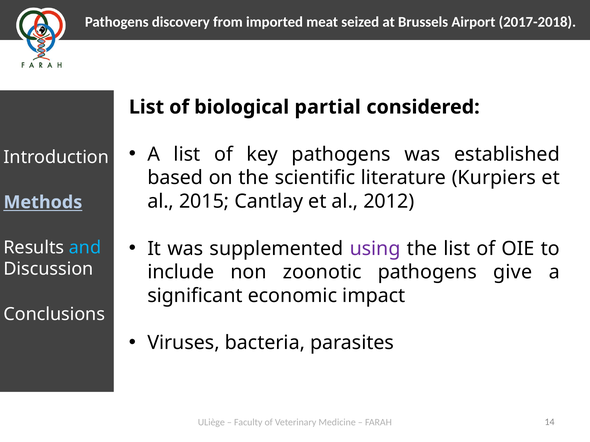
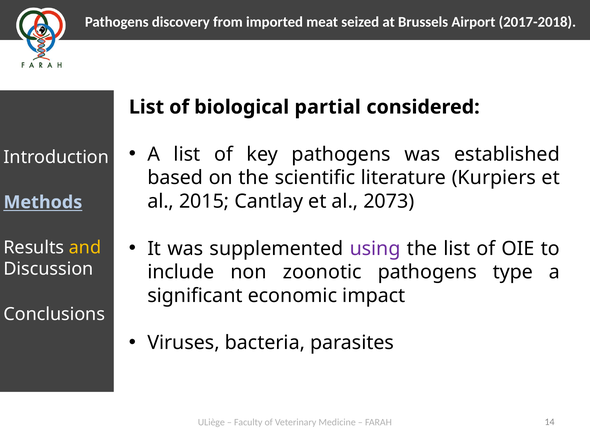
2012: 2012 -> 2073 (389, 202)
and colour: light blue -> yellow (85, 248)
give: give -> type (513, 272)
